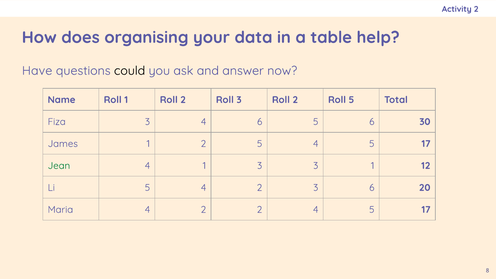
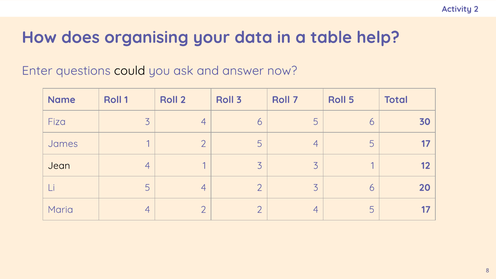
Have: Have -> Enter (37, 71)
3 Roll 2: 2 -> 7 (295, 100)
Jean colour: green -> black (59, 166)
